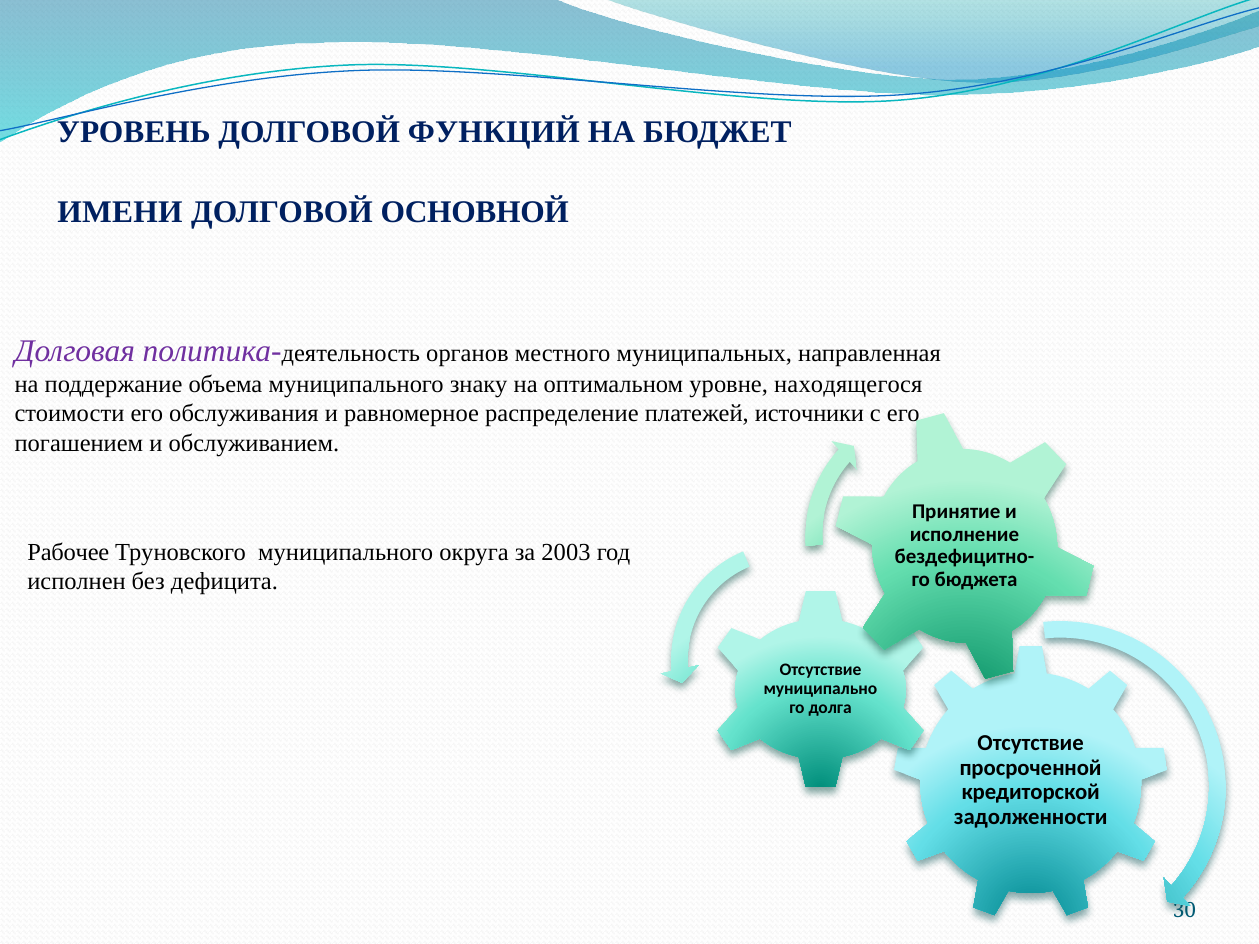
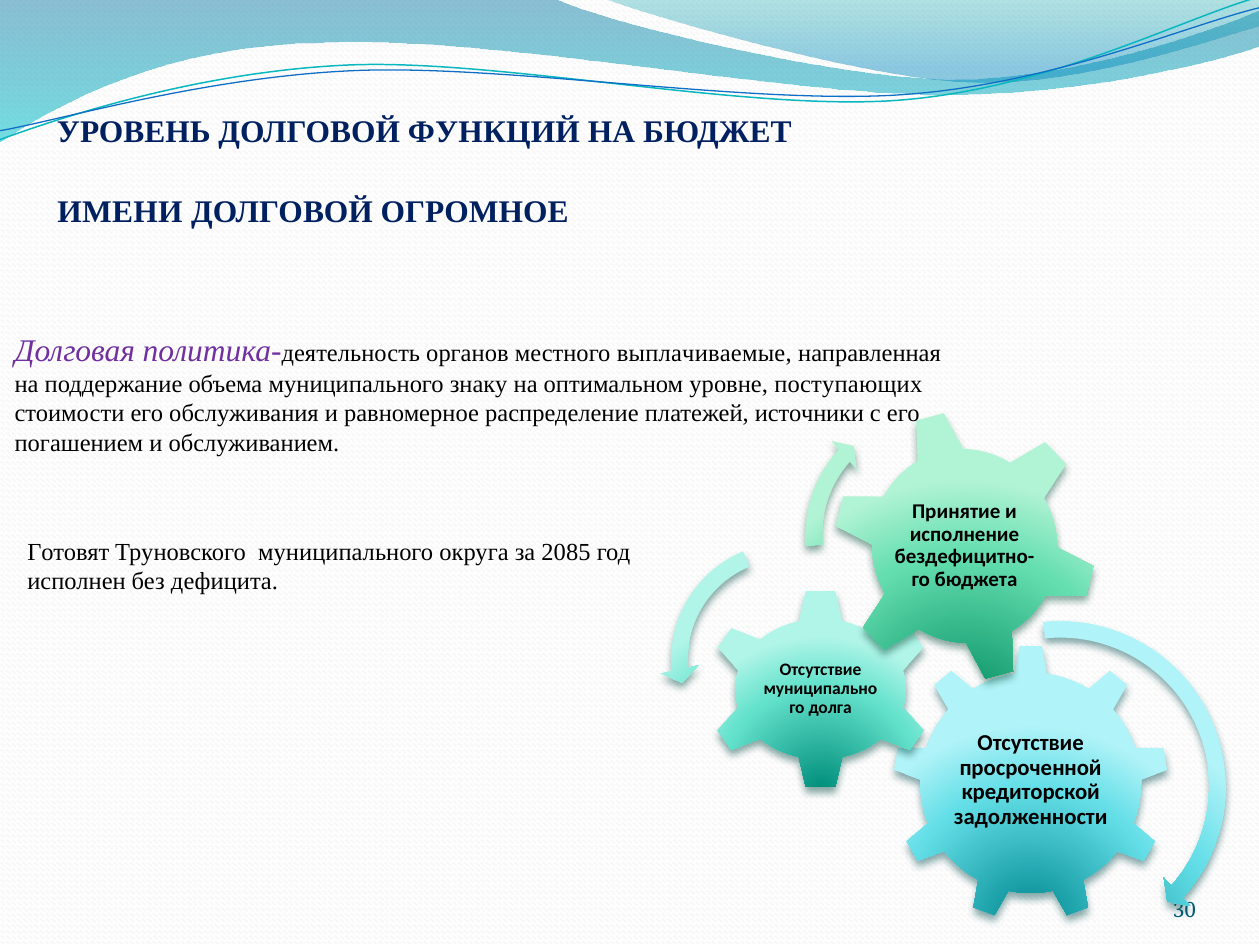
ОСНОВНОЙ: ОСНОВНОЙ -> ОГРОМНОЕ (475, 212)
муниципальных: муниципальных -> выплачиваемые (704, 354)
находящегося: находящегося -> поступающих (848, 385)
Рабочее: Рабочее -> Готовят (68, 553)
2003: 2003 -> 2085 (566, 553)
